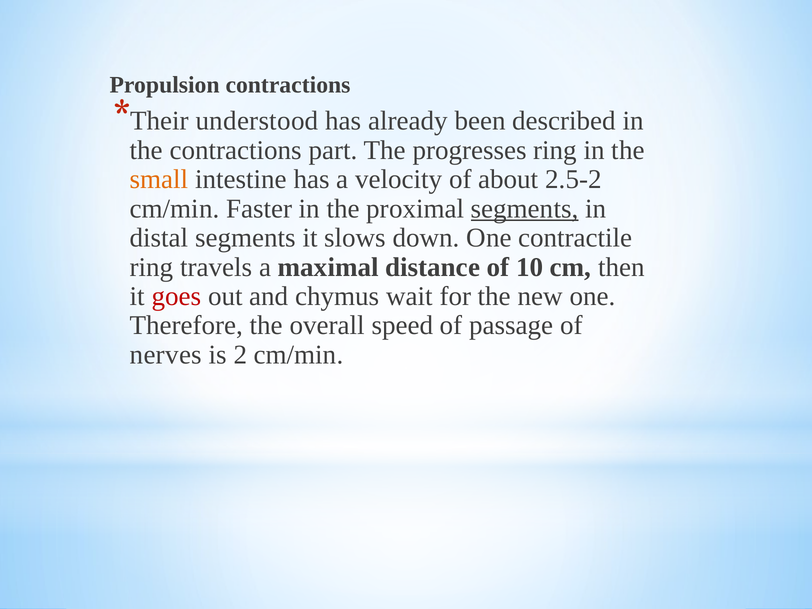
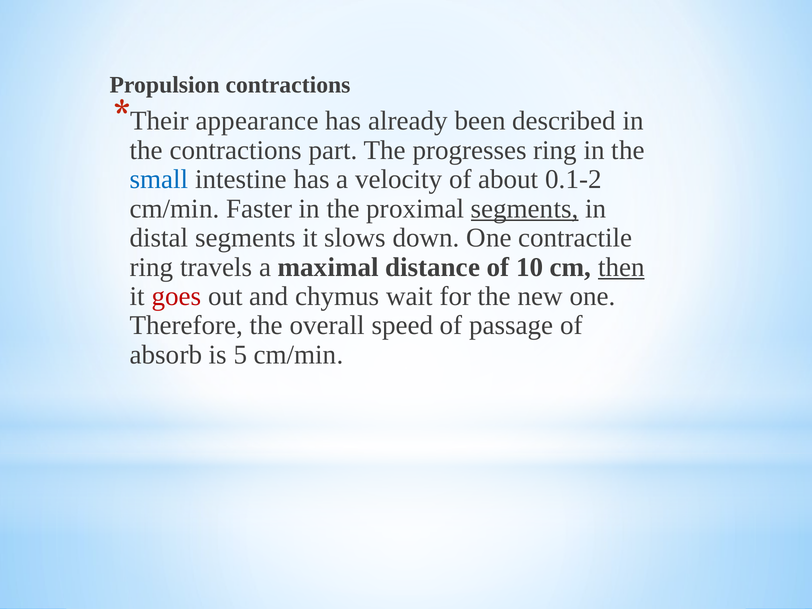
understood: understood -> appearance (257, 121)
small colour: orange -> blue (159, 179)
2.5-2: 2.5-2 -> 0.1-2 (573, 179)
then underline: none -> present (621, 267)
nerves: nerves -> absorb (166, 355)
2: 2 -> 5 (240, 355)
